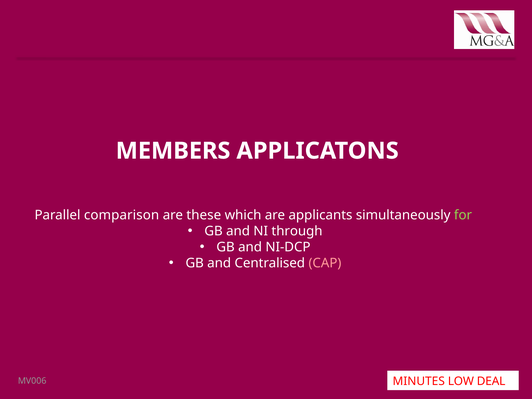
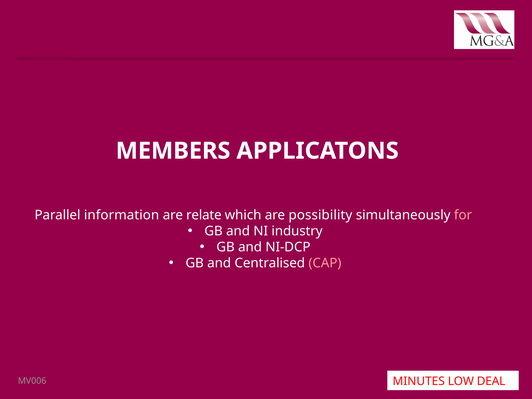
comparison: comparison -> information (122, 215)
these: these -> relate (204, 215)
applicants: applicants -> possibility (320, 215)
for colour: light green -> pink (463, 215)
NI through: through -> industry (297, 231)
